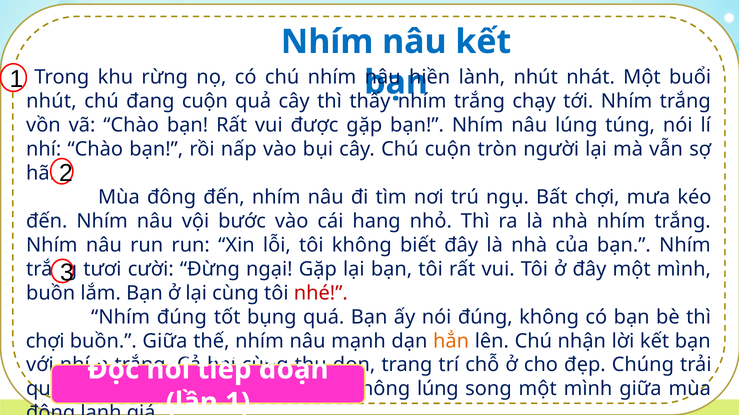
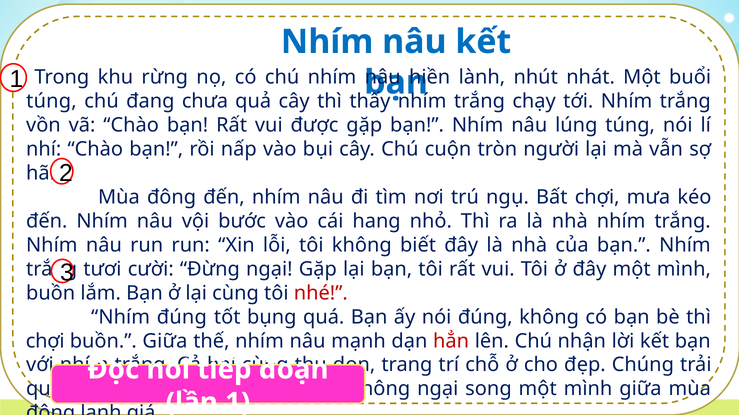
nhút: nhút -> túng (51, 101)
đang cuộn: cuộn -> chưa (205, 101)
hẳn colour: orange -> red (451, 341)
lúng: lúng -> ngại (438, 389)
